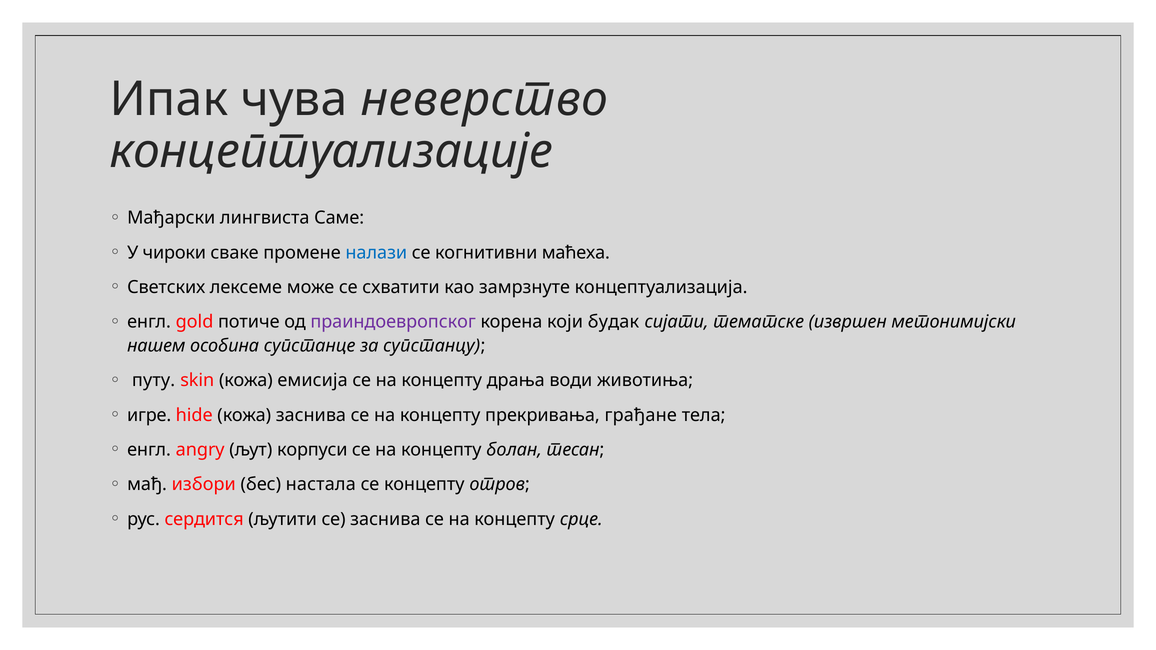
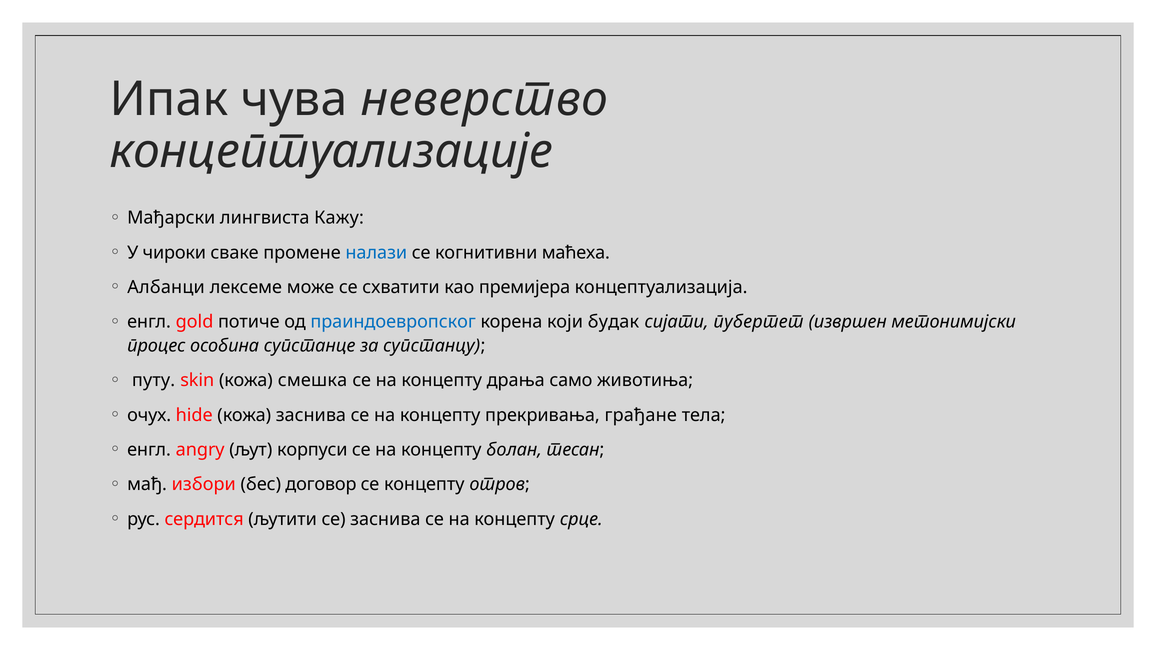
Саме: Саме -> Кажу (339, 218)
Светских: Светских -> Албанци (166, 287)
замрзнуте: замрзнуте -> премијера (525, 287)
праиндоевропског colour: purple -> blue (393, 322)
тематске: тематске -> пубертет (759, 322)
нашем: нашем -> процес (156, 346)
емисија: емисија -> смешка (313, 381)
води: води -> само (571, 381)
игре: игре -> очух (149, 415)
настала: настала -> договор (321, 485)
